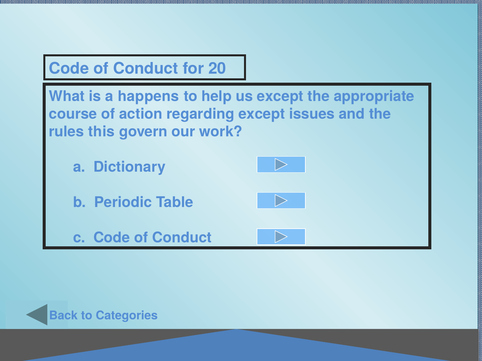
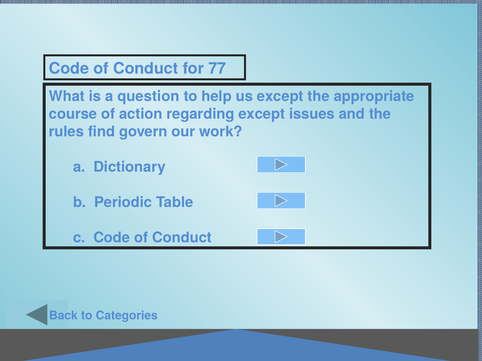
20: 20 -> 77 (217, 69)
happens: happens -> question (148, 97)
this: this -> find (102, 132)
